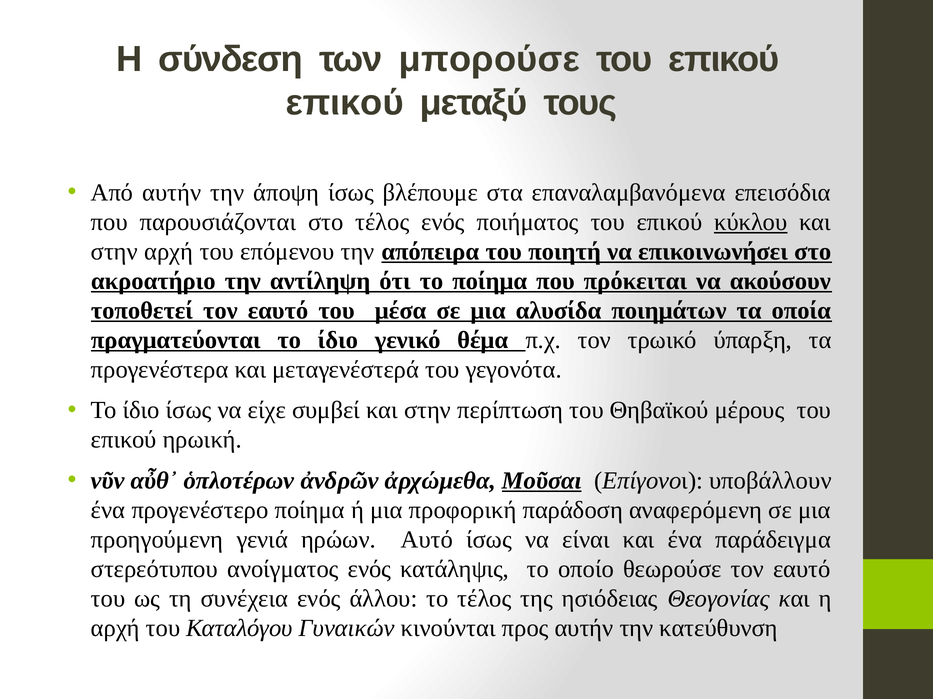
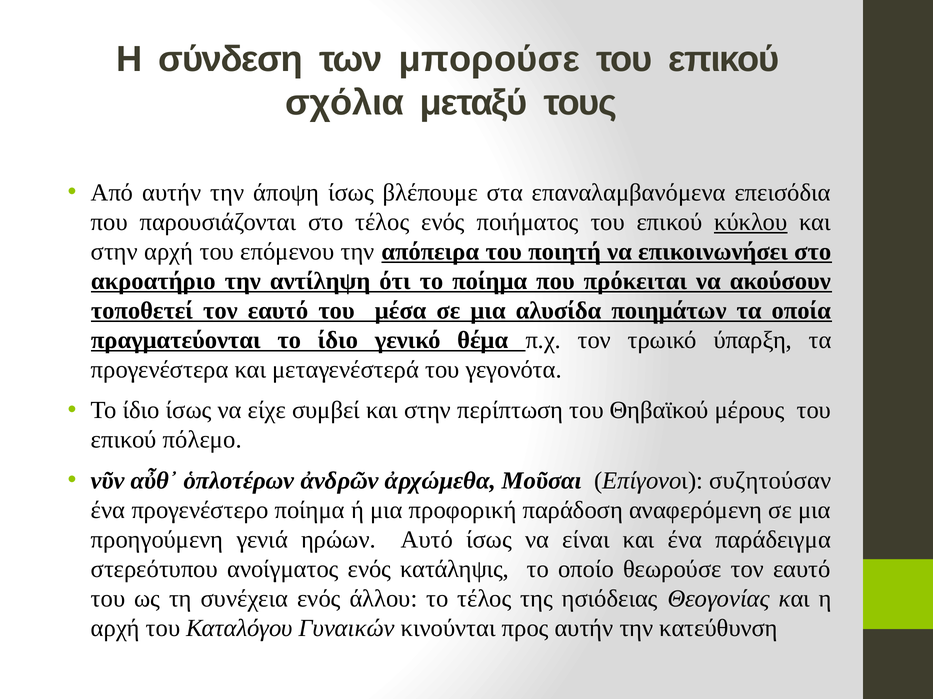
επικού: επικού -> σχόλια (345, 103)
ηρωική: ηρωική -> πόλεμο (202, 440)
Μοῦσαι underline: present -> none (542, 481)
υποβάλλουν: υποβάλλουν -> συζητούσαν (770, 481)
